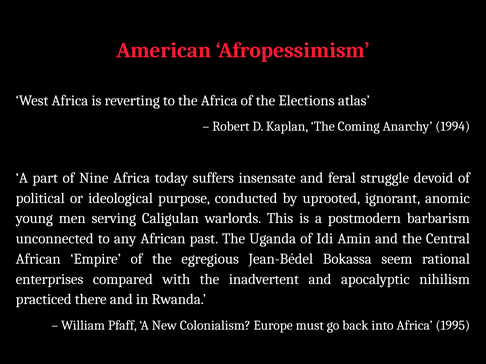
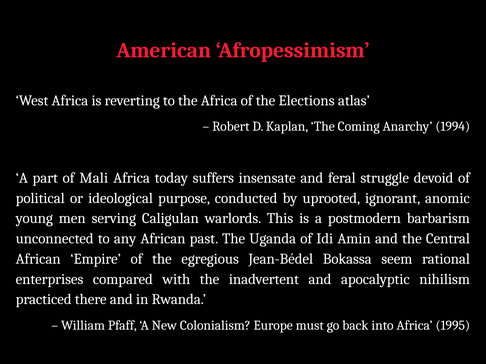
Nine: Nine -> Mali (94, 178)
